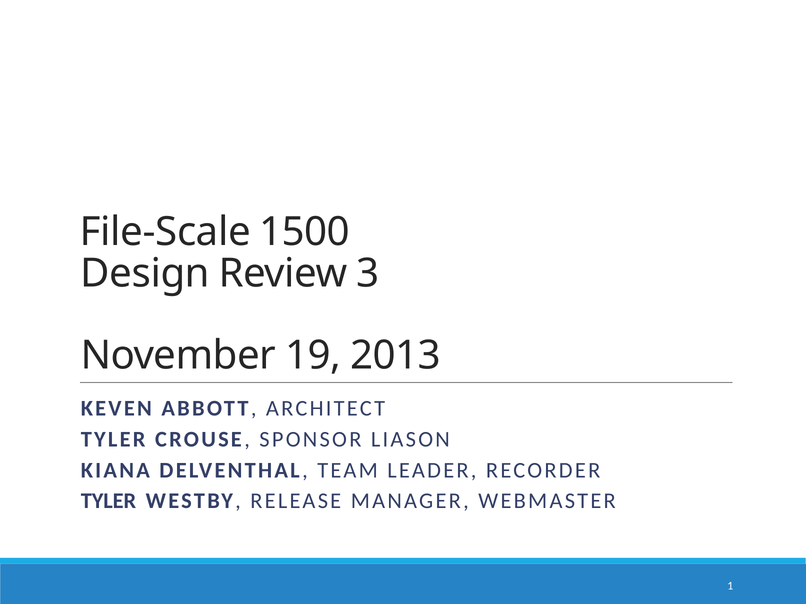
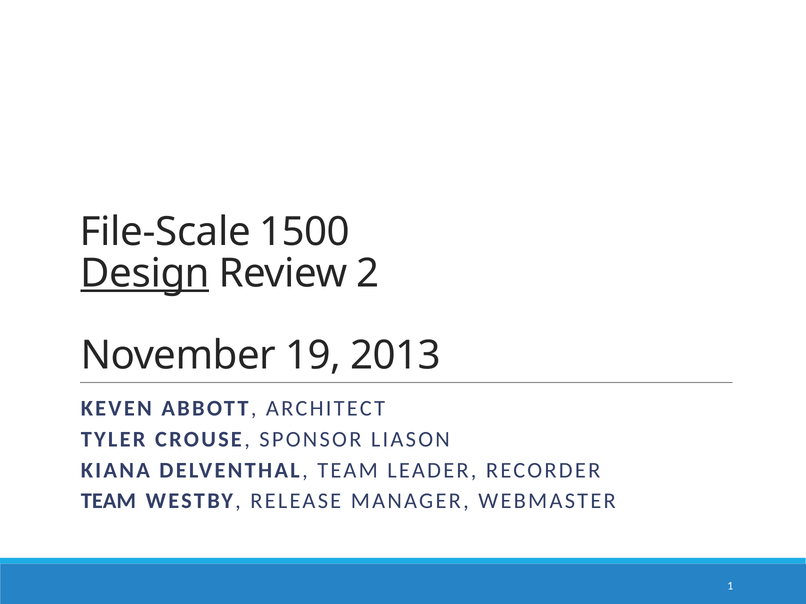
Design underline: none -> present (145, 273)
3: 3 -> 2 (368, 273)
TYLER: TYLER -> TEAM (108, 501)
